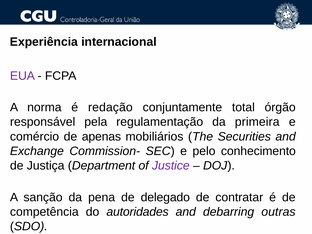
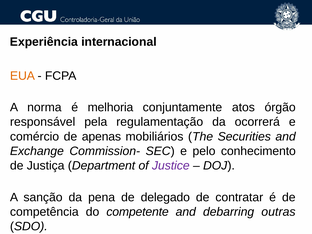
EUA colour: purple -> orange (22, 76)
redação: redação -> melhoria (110, 107)
total: total -> atos (243, 107)
primeira: primeira -> ocorrerá (257, 122)
autoridades: autoridades -> competente (138, 212)
